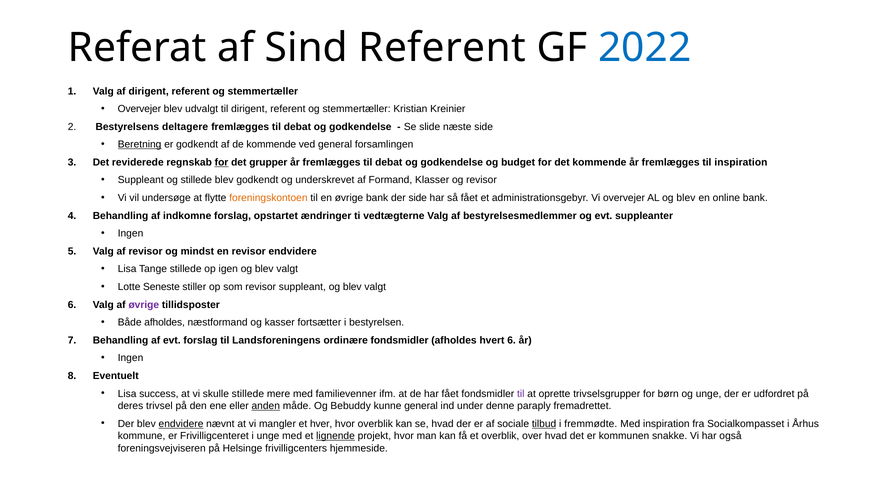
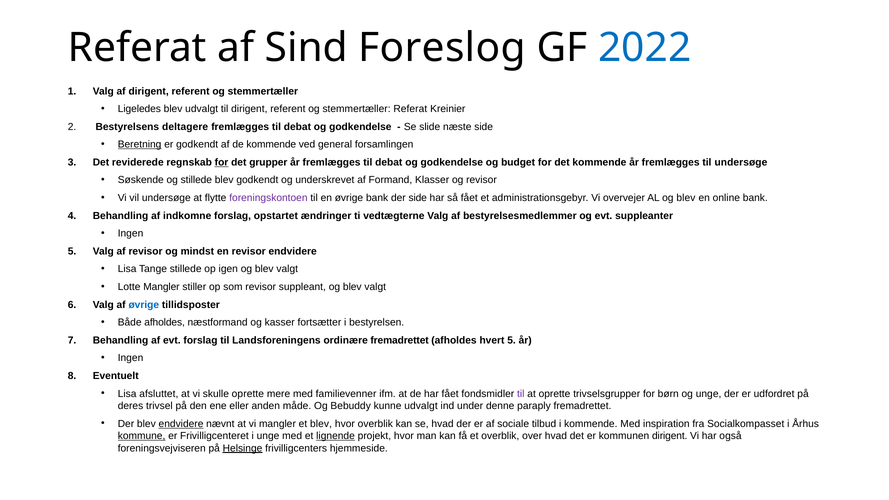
Sind Referent: Referent -> Foreslog (442, 48)
Overvejer: Overvejer -> Ligeledes (139, 109)
stemmertæller Kristian: Kristian -> Referat (410, 109)
til inspiration: inspiration -> undersøge (741, 162)
Suppleant: Suppleant -> Søskende (141, 180)
foreningskontoen colour: orange -> purple (268, 198)
Lotte Seneste: Seneste -> Mangler (161, 287)
øvrige colour: purple -> blue (144, 305)
ordinære fondsmidler: fondsmidler -> fremadrettet (400, 340)
hvert 6: 6 -> 5 (512, 340)
success: success -> afsluttet (159, 394)
skulle stillede: stillede -> oprette (248, 394)
anden underline: present -> none (266, 406)
kunne general: general -> udvalgt (421, 406)
et hver: hver -> blev (321, 424)
tilbud underline: present -> none (544, 424)
i fremmødte: fremmødte -> kommende (591, 424)
kommune underline: none -> present (142, 436)
kommunen snakke: snakke -> dirigent (670, 436)
Helsinge underline: none -> present (243, 448)
